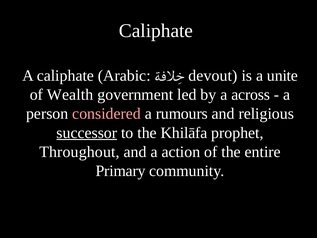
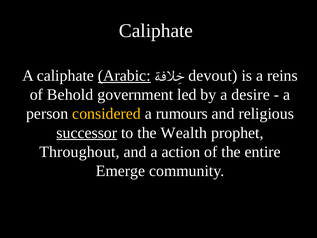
Arabic underline: none -> present (124, 76)
unite: unite -> reins (282, 76)
Wealth: Wealth -> Behold (70, 95)
across: across -> desire (251, 95)
considered colour: pink -> yellow (107, 114)
Khilāfa: Khilāfa -> Wealth (184, 133)
Primary: Primary -> Emerge (121, 171)
